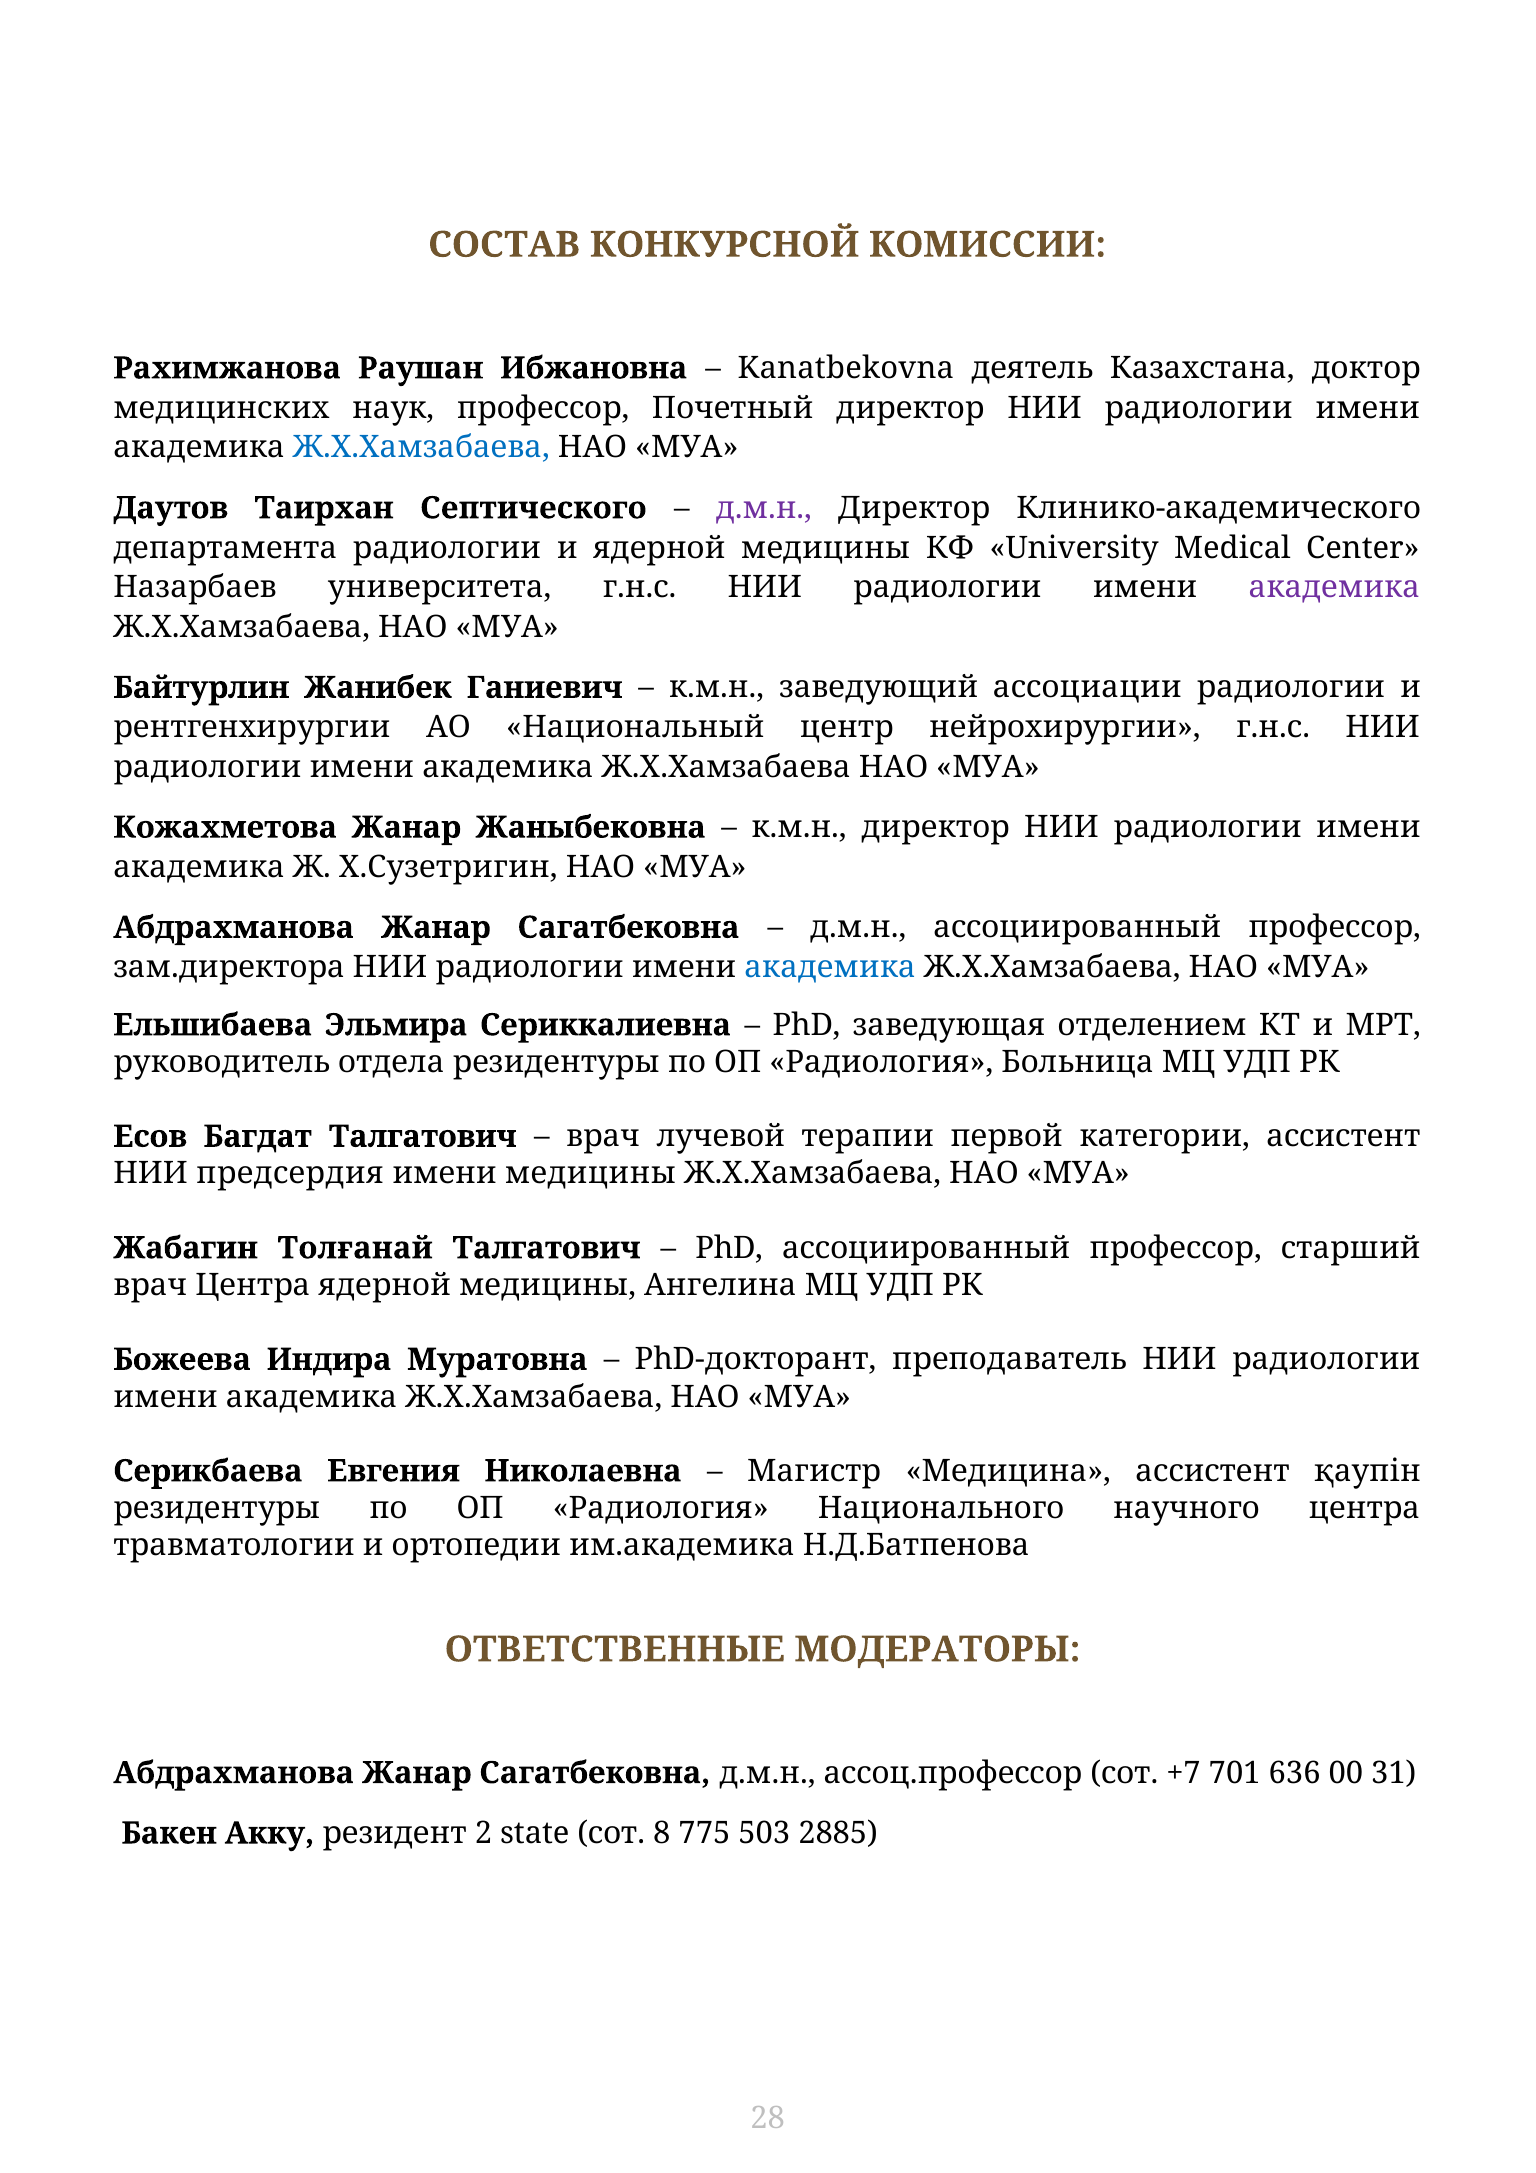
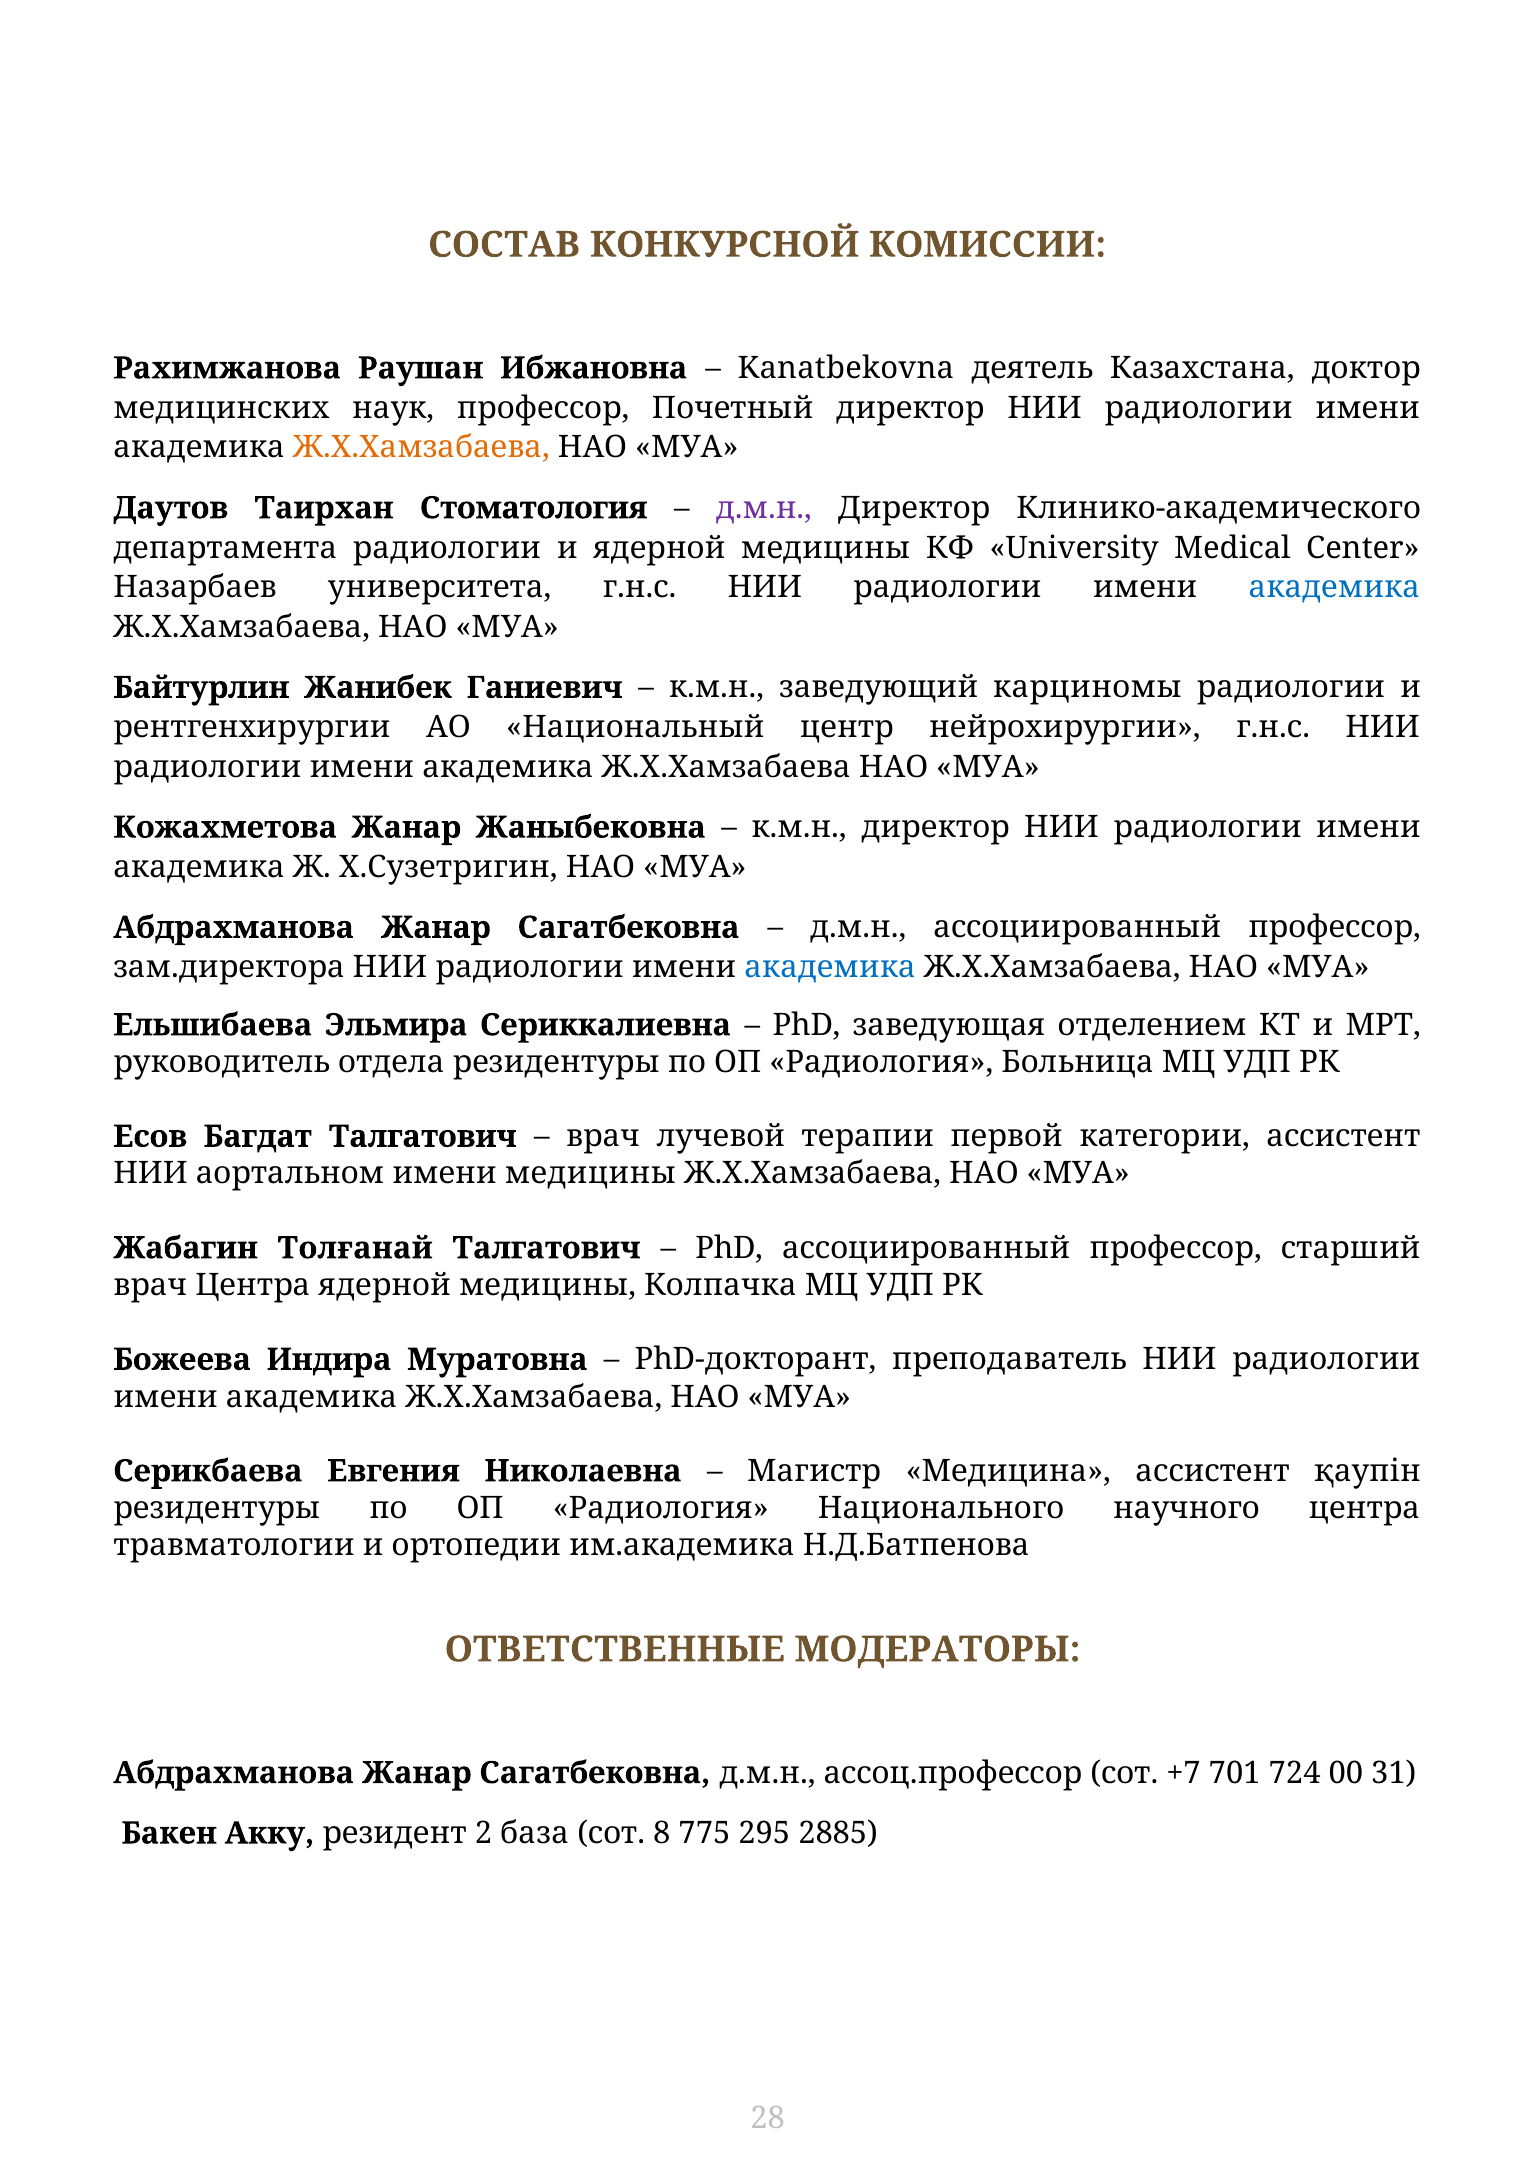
Ж.Х.Хамзабаева colour: blue -> orange (421, 448)
Септического: Септического -> Стоматология (534, 508)
академика colour: purple -> blue (1334, 587)
ассоциации: ассоциации -> карциномы (1087, 687)
предсердия: предсердия -> аортальном (290, 1173)
Ангелина: Ангелина -> Колпачка (720, 1285)
636: 636 -> 724 (1295, 1772)
state: state -> база (535, 1833)
503: 503 -> 295 (764, 1833)
